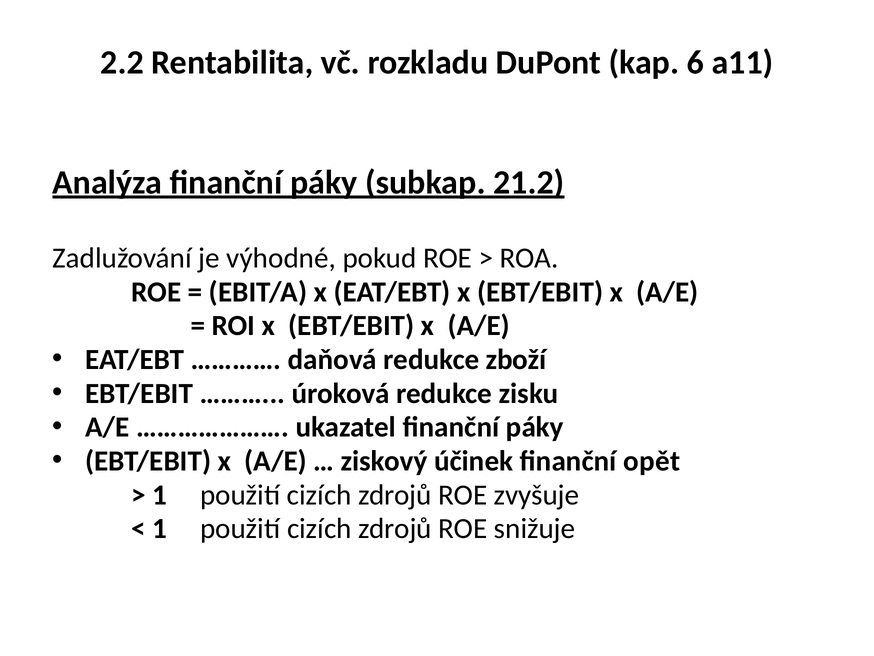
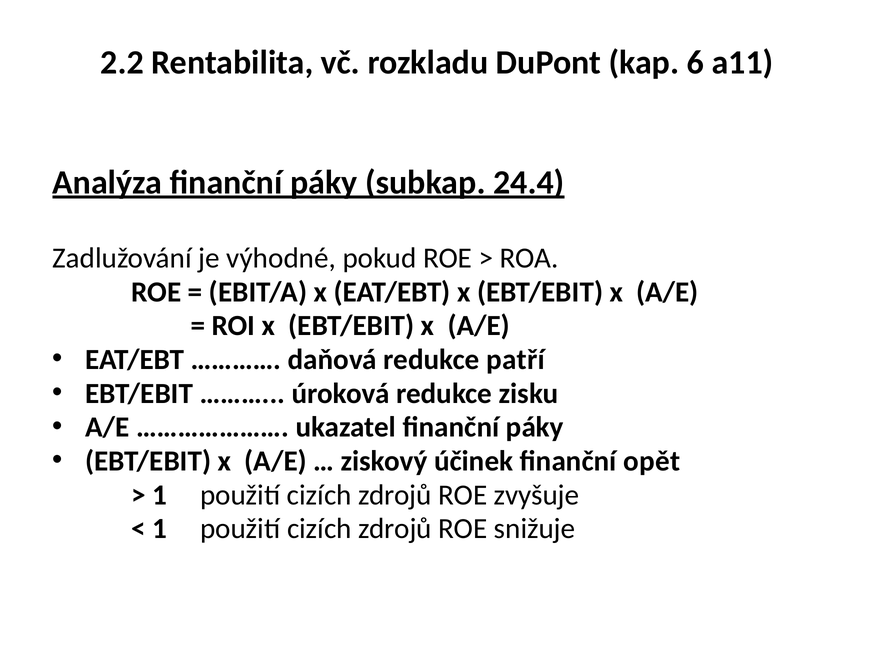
21.2: 21.2 -> 24.4 (529, 182)
zboží: zboží -> patří (516, 359)
